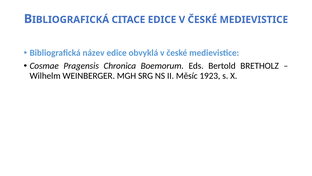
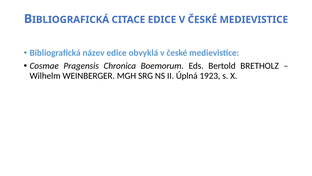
Měsíc: Měsíc -> Úplná (187, 76)
